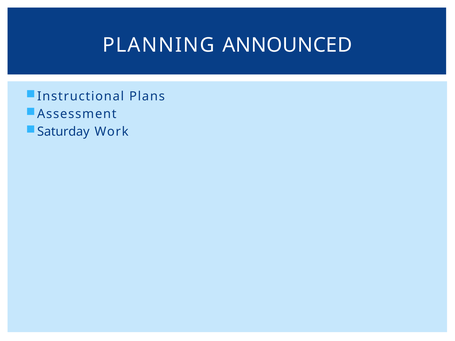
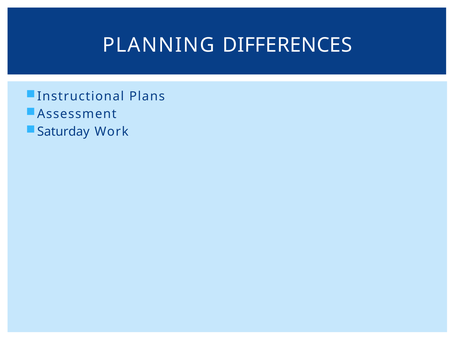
ANNOUNCED: ANNOUNCED -> DIFFERENCES (287, 45)
